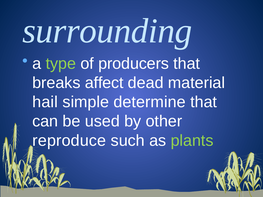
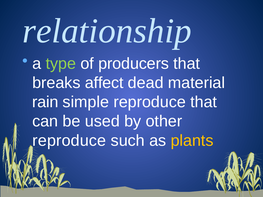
surrounding: surrounding -> relationship (107, 31)
hail: hail -> rain (45, 102)
simple determine: determine -> reproduce (150, 102)
plants colour: light green -> yellow (192, 141)
